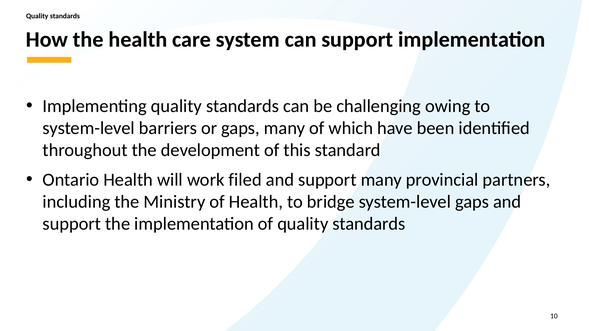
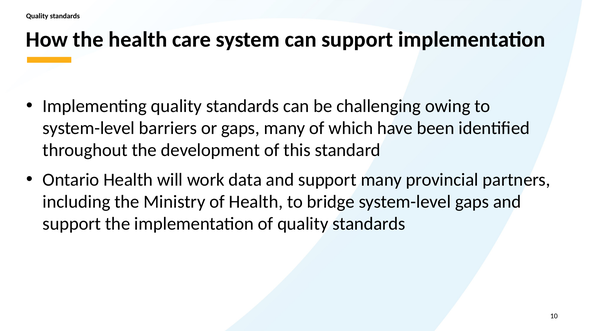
filed: filed -> data (245, 180)
